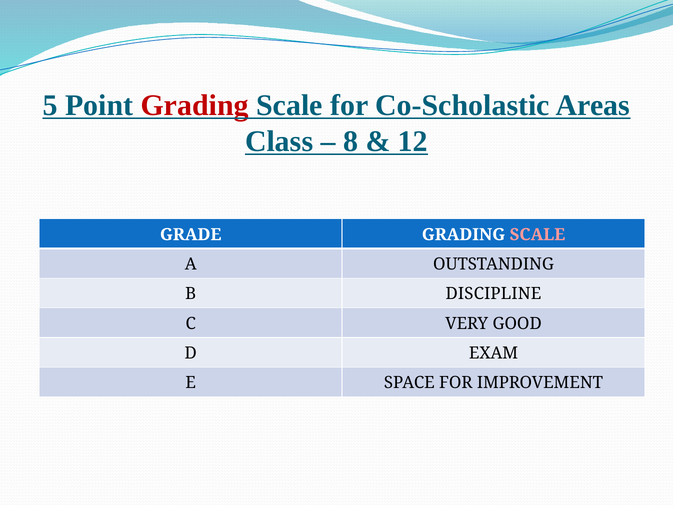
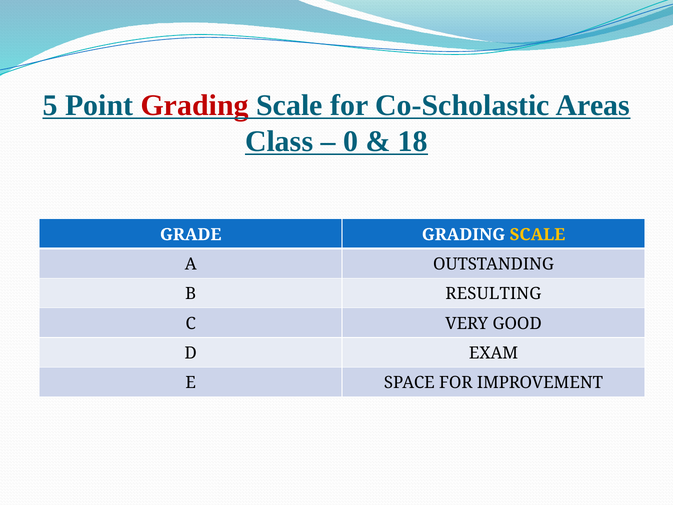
8: 8 -> 0 (351, 141)
12: 12 -> 18 (413, 141)
SCALE colour: pink -> yellow (537, 234)
DISCIPLINE: DISCIPLINE -> RESULTING (493, 294)
